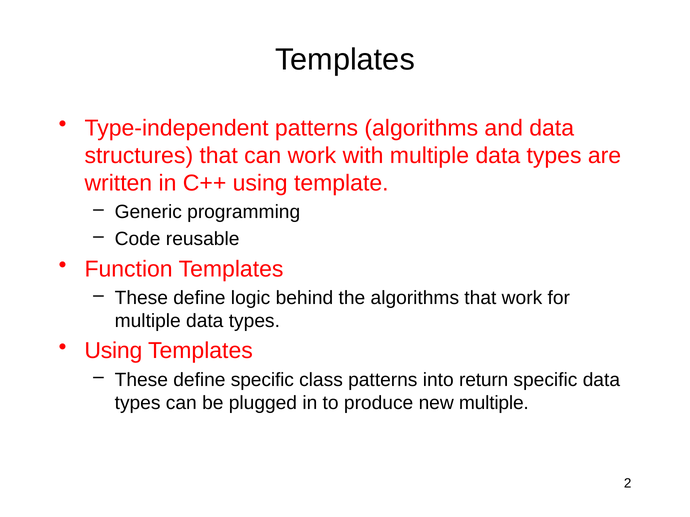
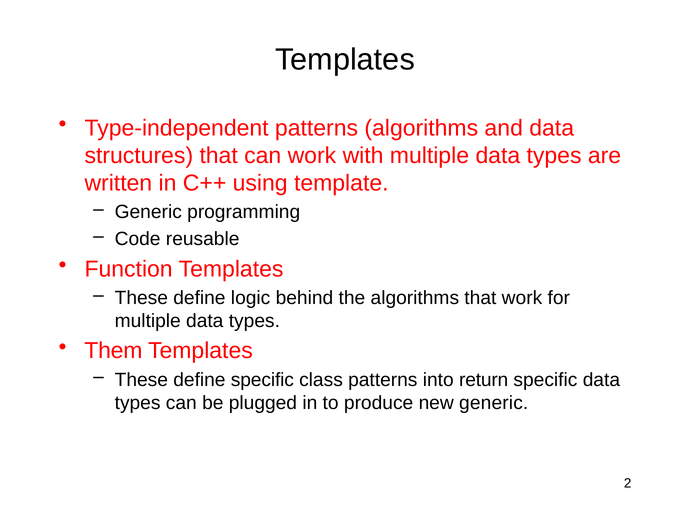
Using: Using -> Them (113, 351)
new multiple: multiple -> generic (494, 403)
